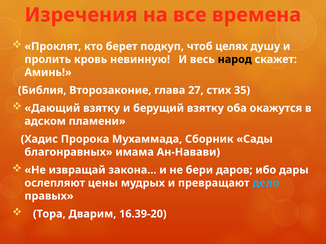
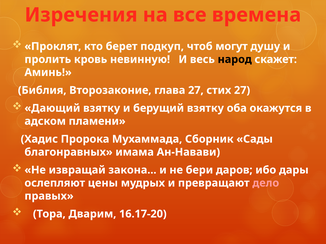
целях: целях -> могут (232, 46)
стих 35: 35 -> 27 (242, 90)
дело colour: light blue -> pink (266, 183)
16.39-20: 16.39-20 -> 16.17-20 (143, 214)
